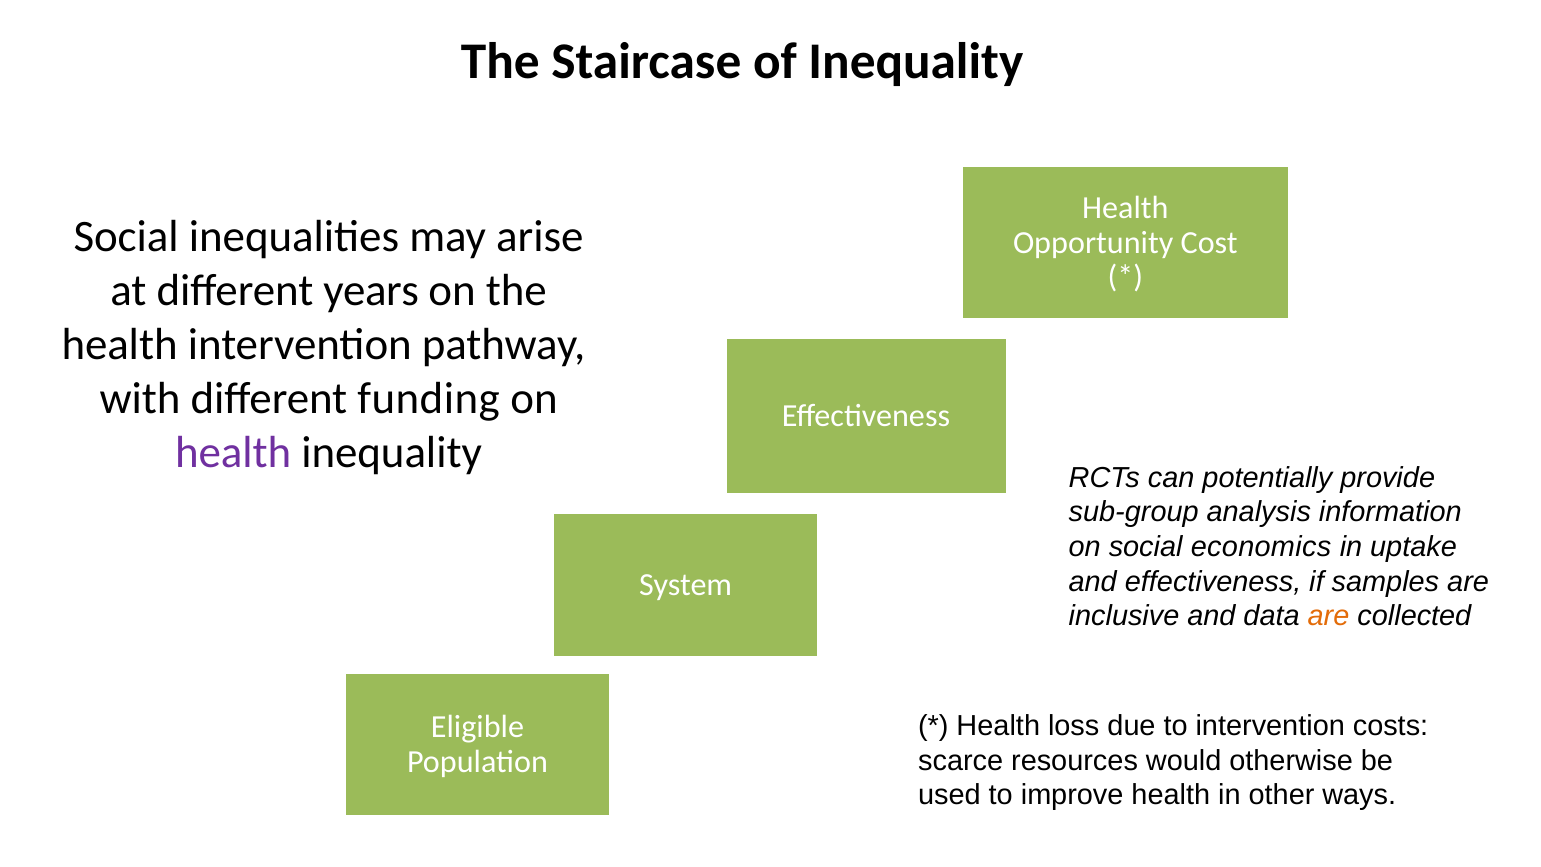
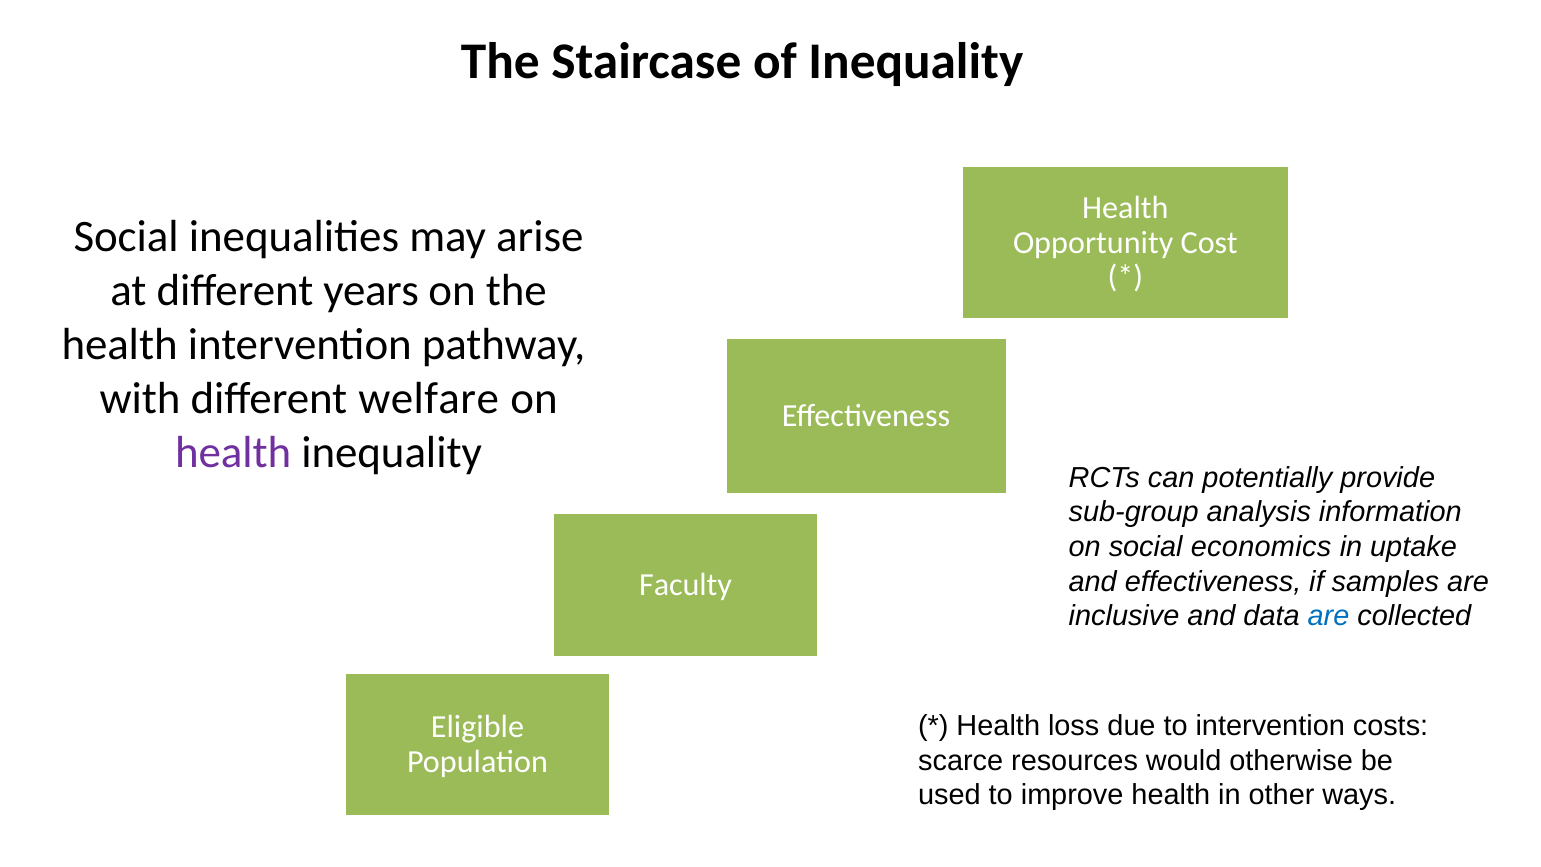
funding: funding -> welfare (429, 398)
System: System -> Faculty (686, 585)
are colour: orange -> blue (1329, 616)
